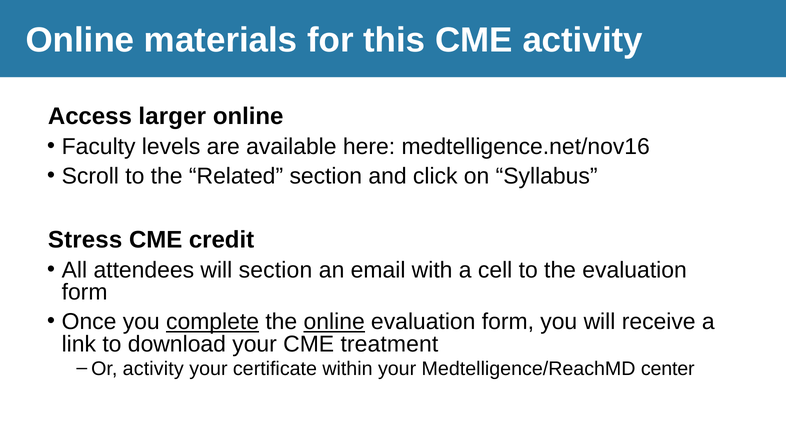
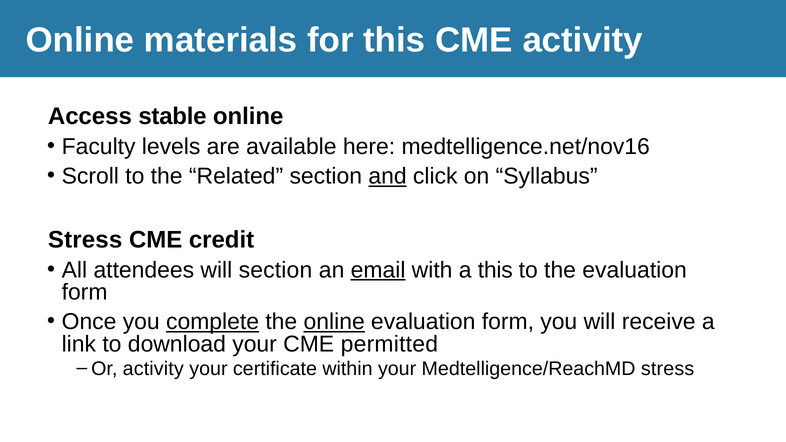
larger: larger -> stable (172, 117)
and underline: none -> present (388, 176)
email underline: none -> present (378, 270)
a cell: cell -> this (495, 270)
treatment: treatment -> permitted (389, 344)
Medtelligence/ReachMD center: center -> stress (668, 369)
